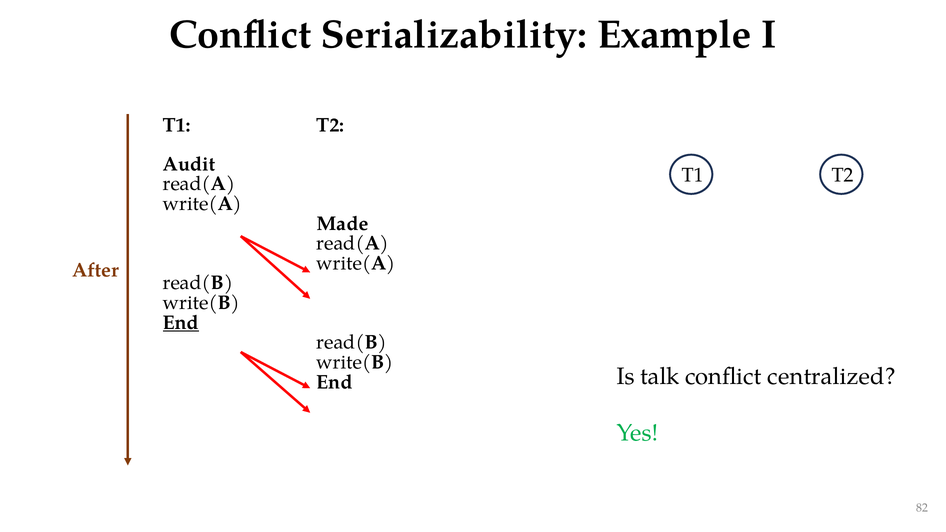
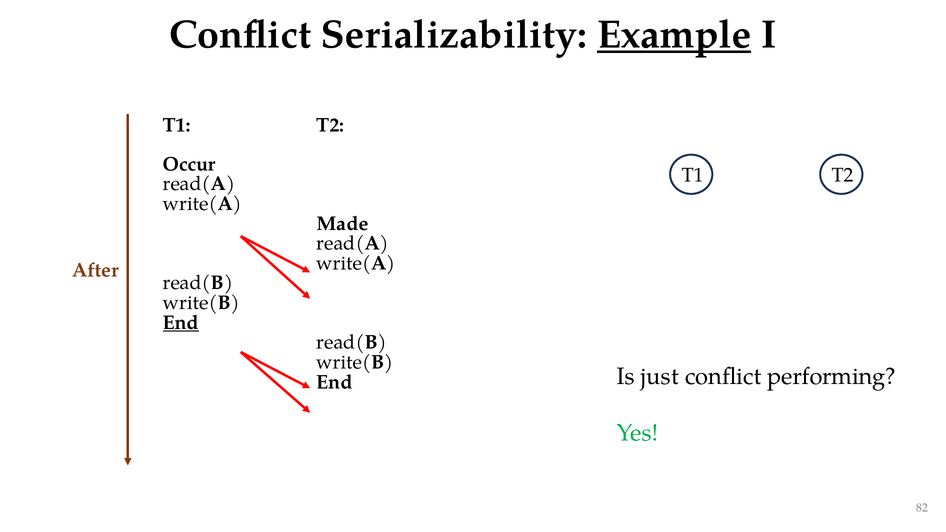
Example underline: none -> present (674, 35)
Audit: Audit -> Occur (189, 164)
talk: talk -> just (660, 376)
centralized: centralized -> performing (832, 376)
